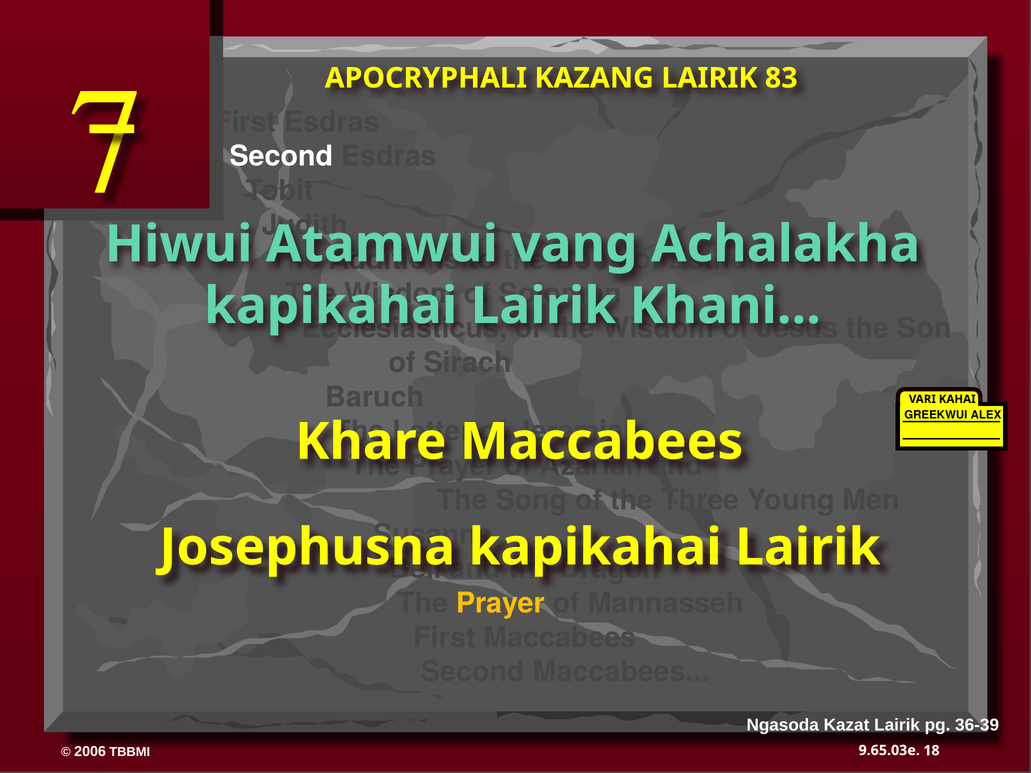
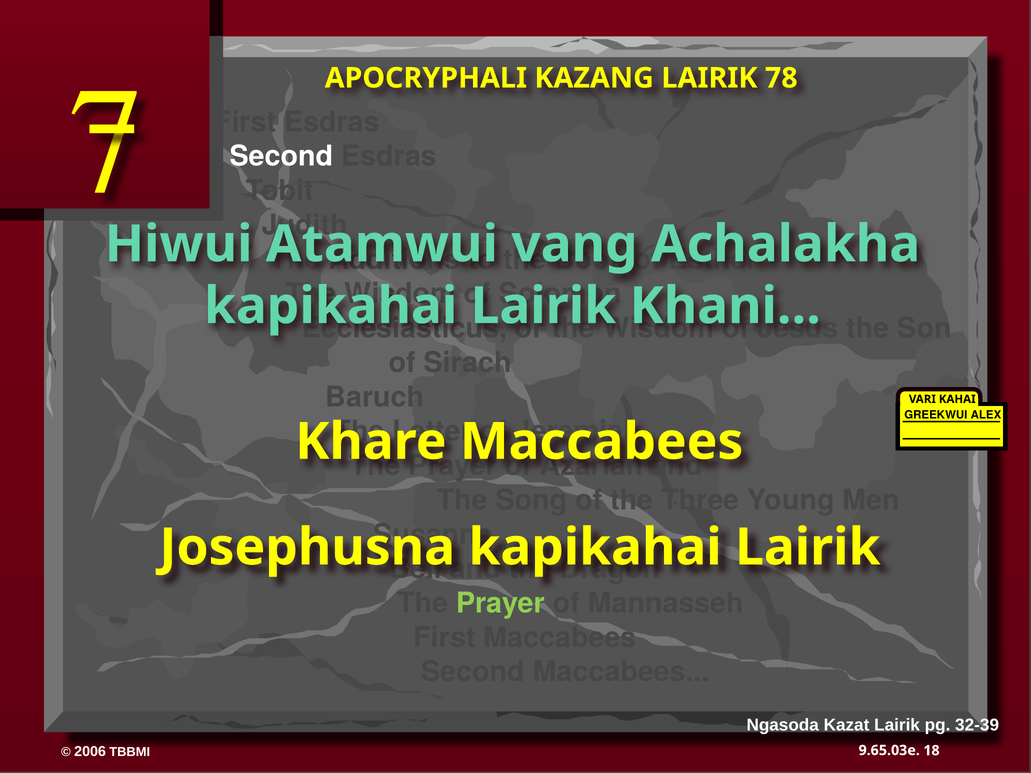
83: 83 -> 78 (781, 78)
Prayer colour: yellow -> light green (501, 604)
36-39: 36-39 -> 32-39 (977, 725)
